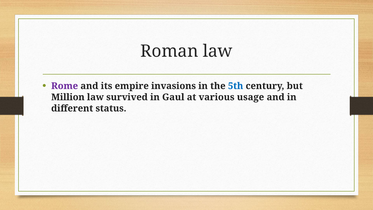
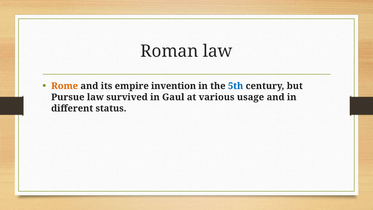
Rome colour: purple -> orange (65, 86)
invasions: invasions -> invention (174, 86)
Million: Million -> Pursue (68, 97)
